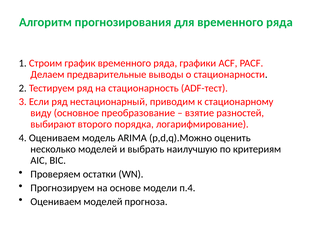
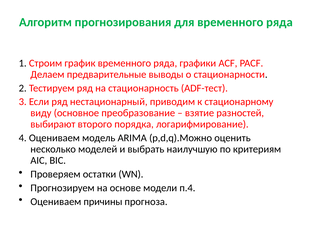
Оцениваем моделей: моделей -> причины (103, 202)
